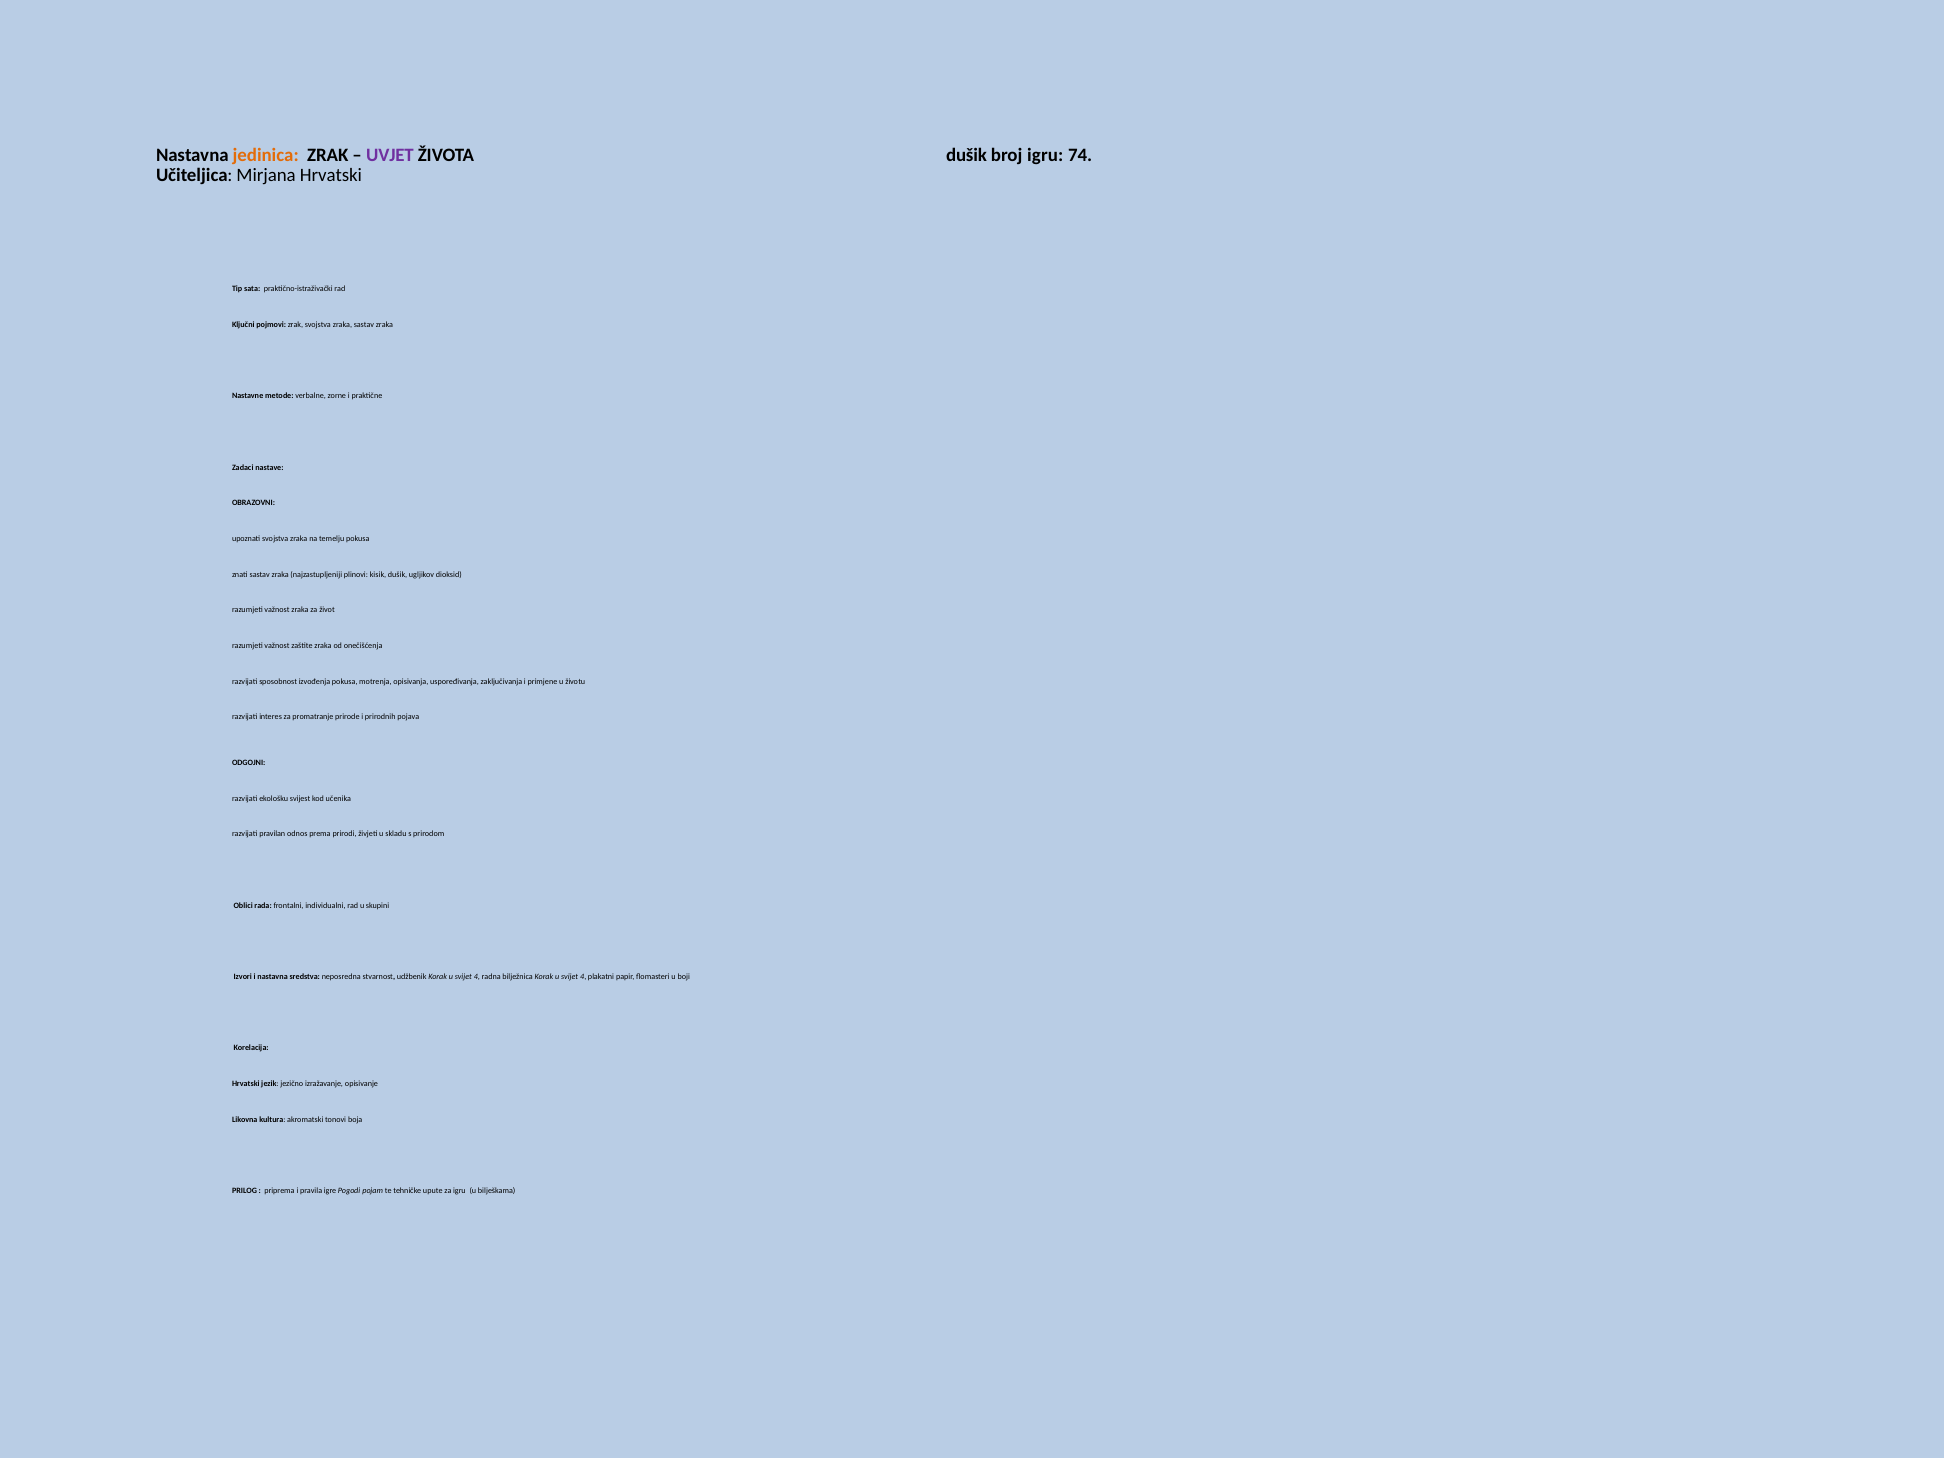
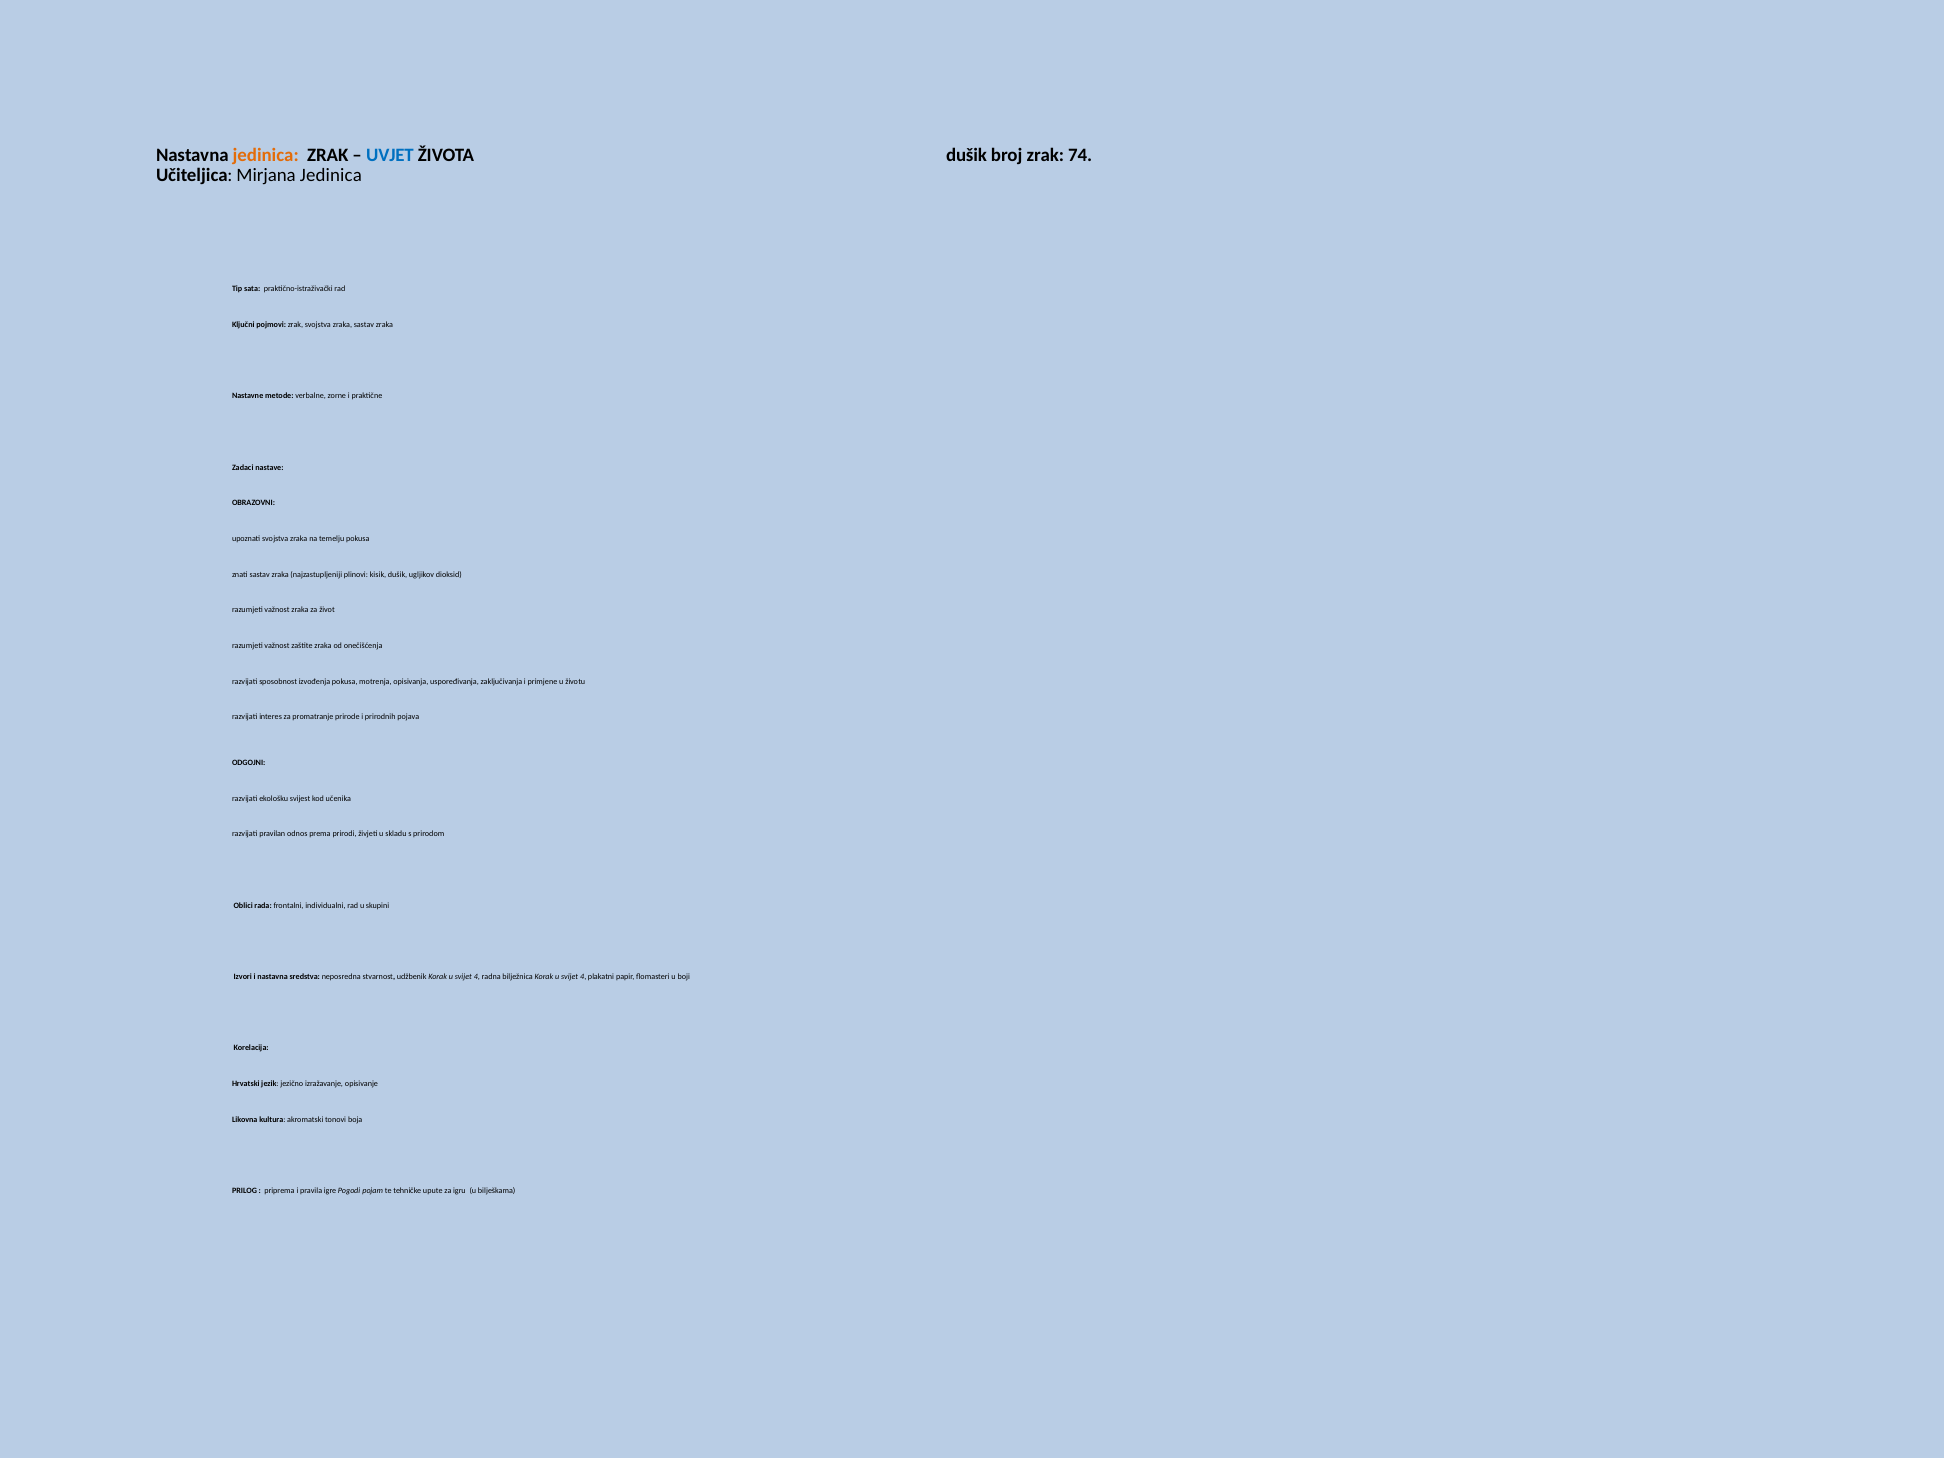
UVJET colour: purple -> blue (390, 155)
broj igru: igru -> zrak (1045, 155)
Mirjana Hrvatski: Hrvatski -> Jedinica (331, 175)
